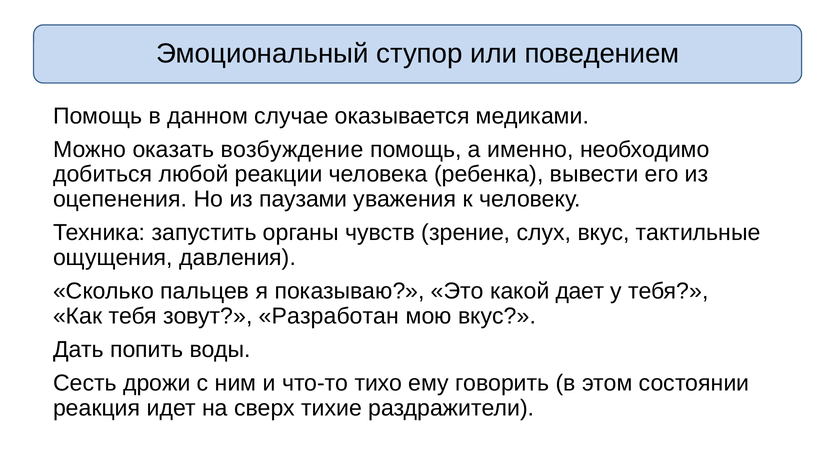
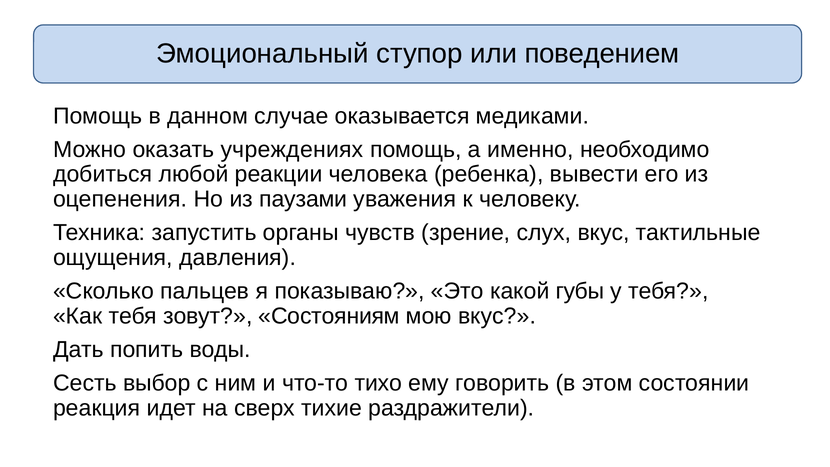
возбуждение: возбуждение -> учреждениях (292, 149)
дает: дает -> губы (580, 291)
Разработан: Разработан -> Состояниям (329, 316)
дрожи: дрожи -> выбор (157, 383)
